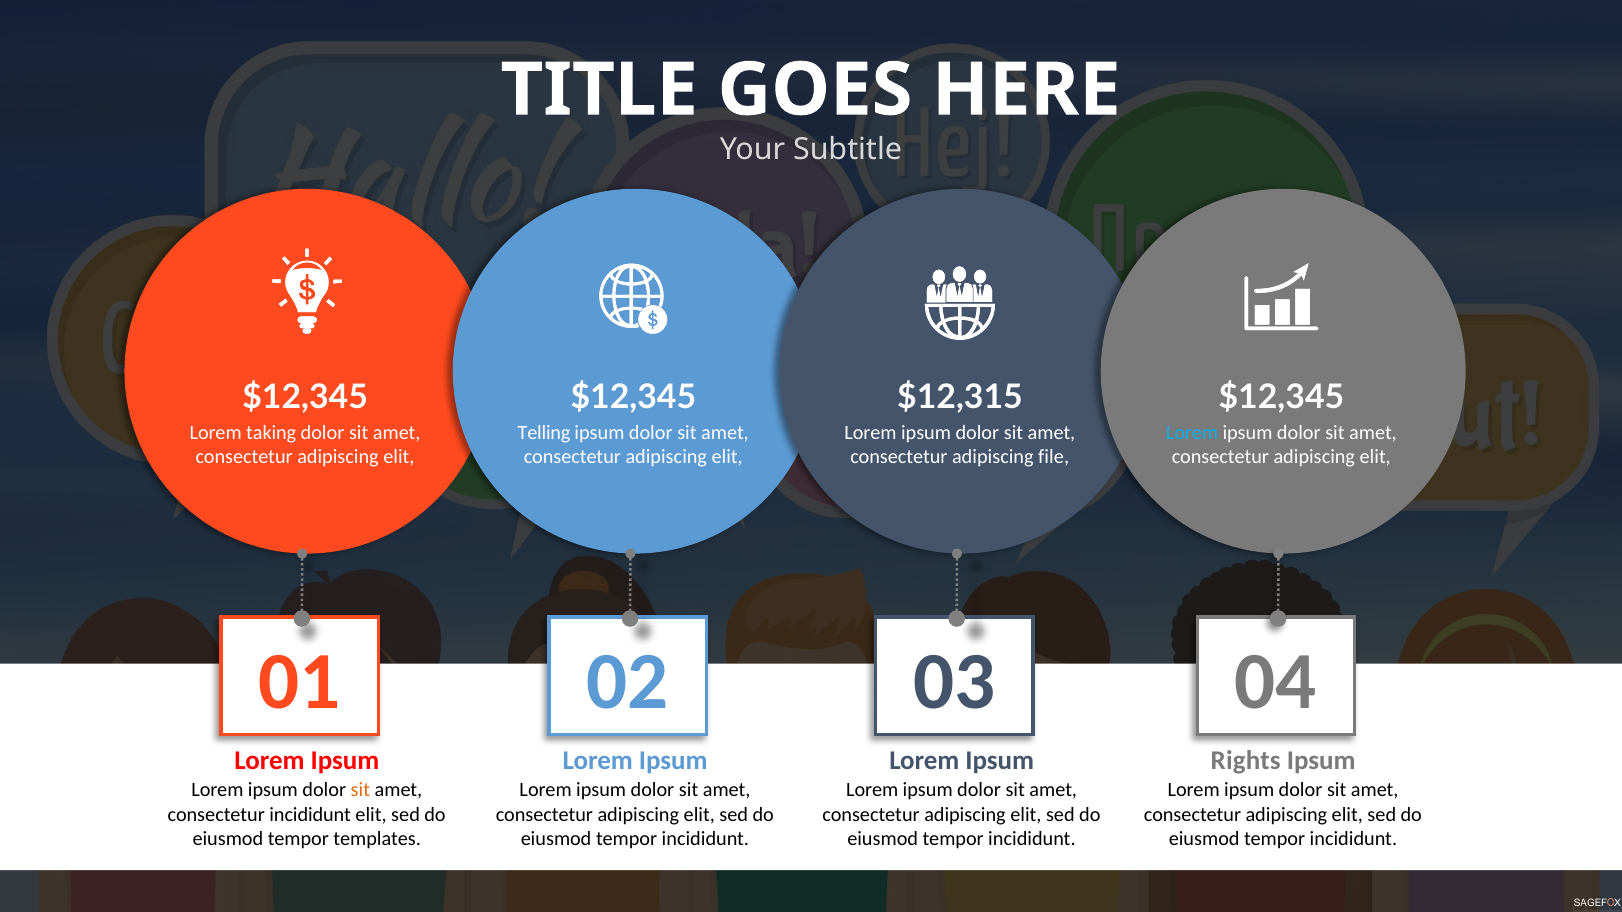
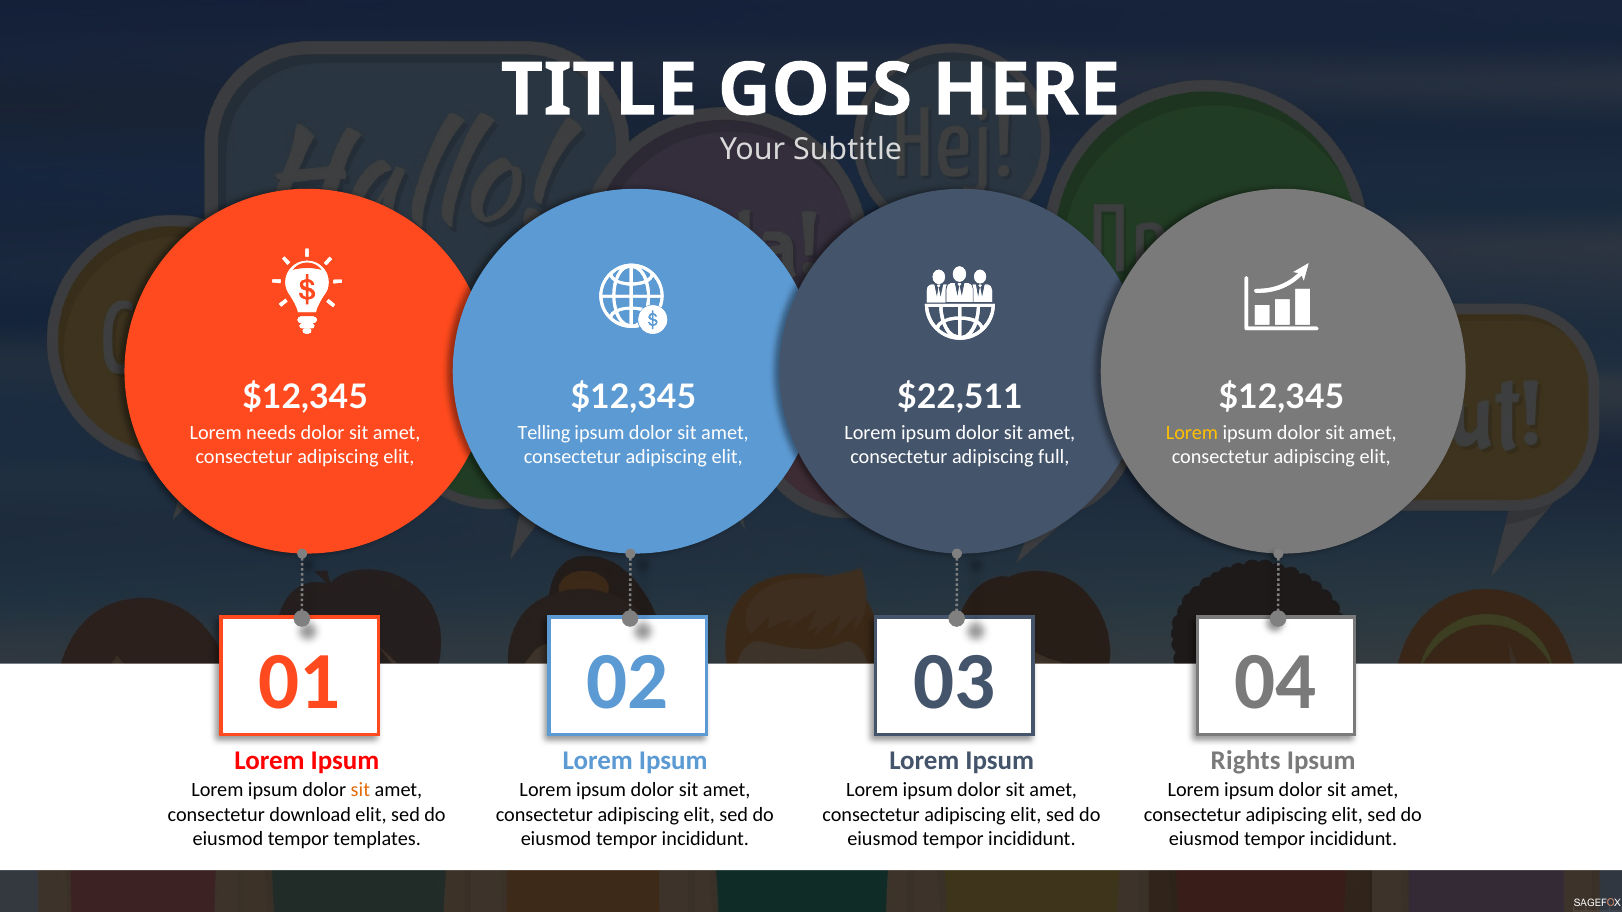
$12,315: $12,315 -> $22,511 (960, 398)
taking: taking -> needs (271, 433)
Lorem colour: light blue -> yellow (1192, 433)
file: file -> full (1054, 457)
consectetur incididunt: incididunt -> download (310, 815)
